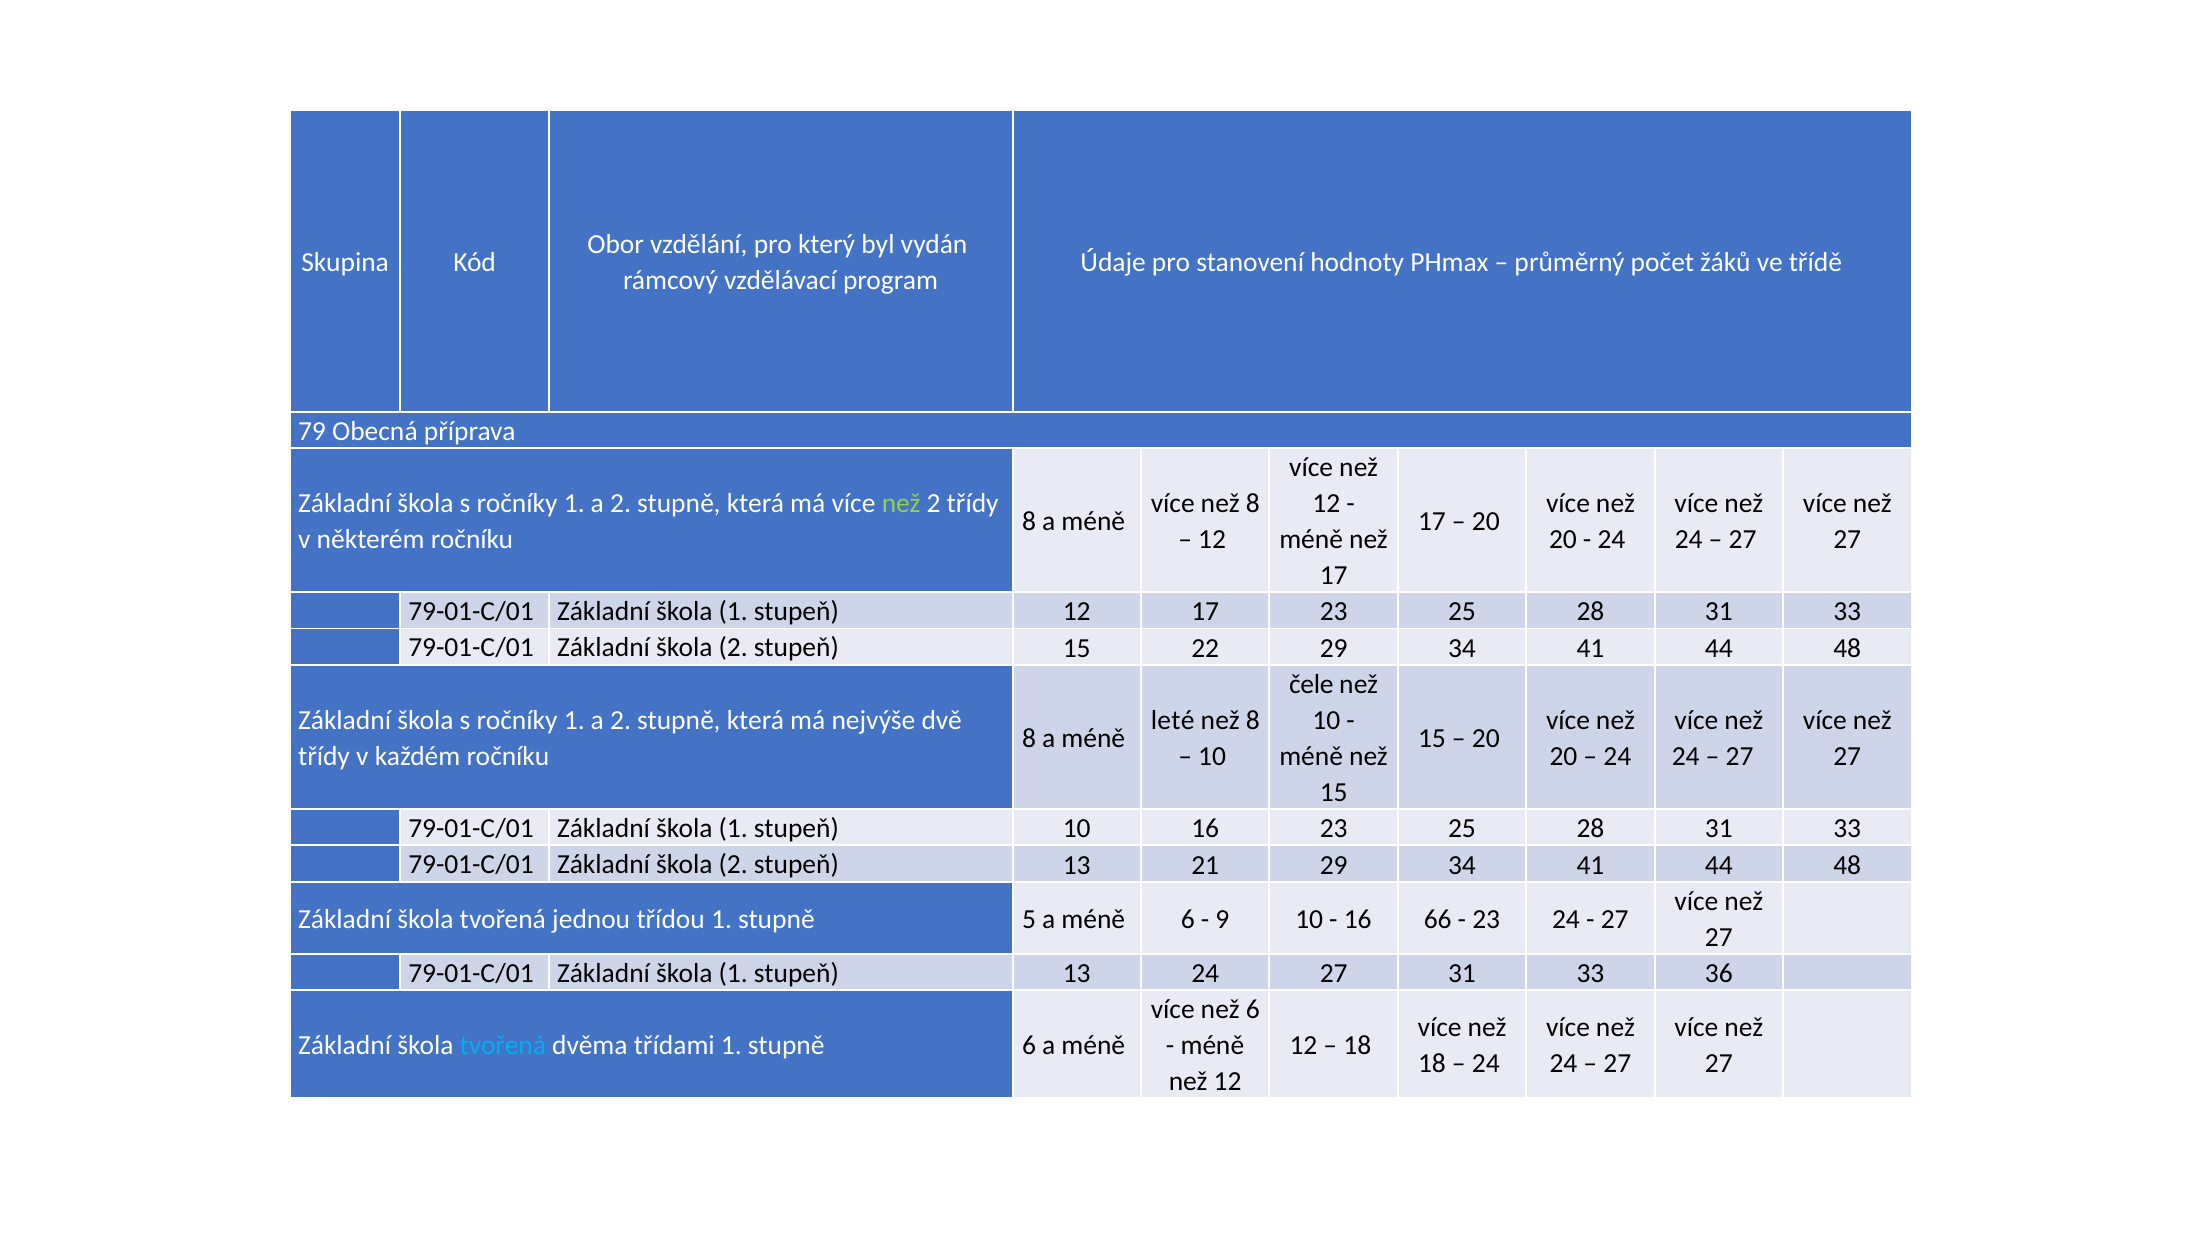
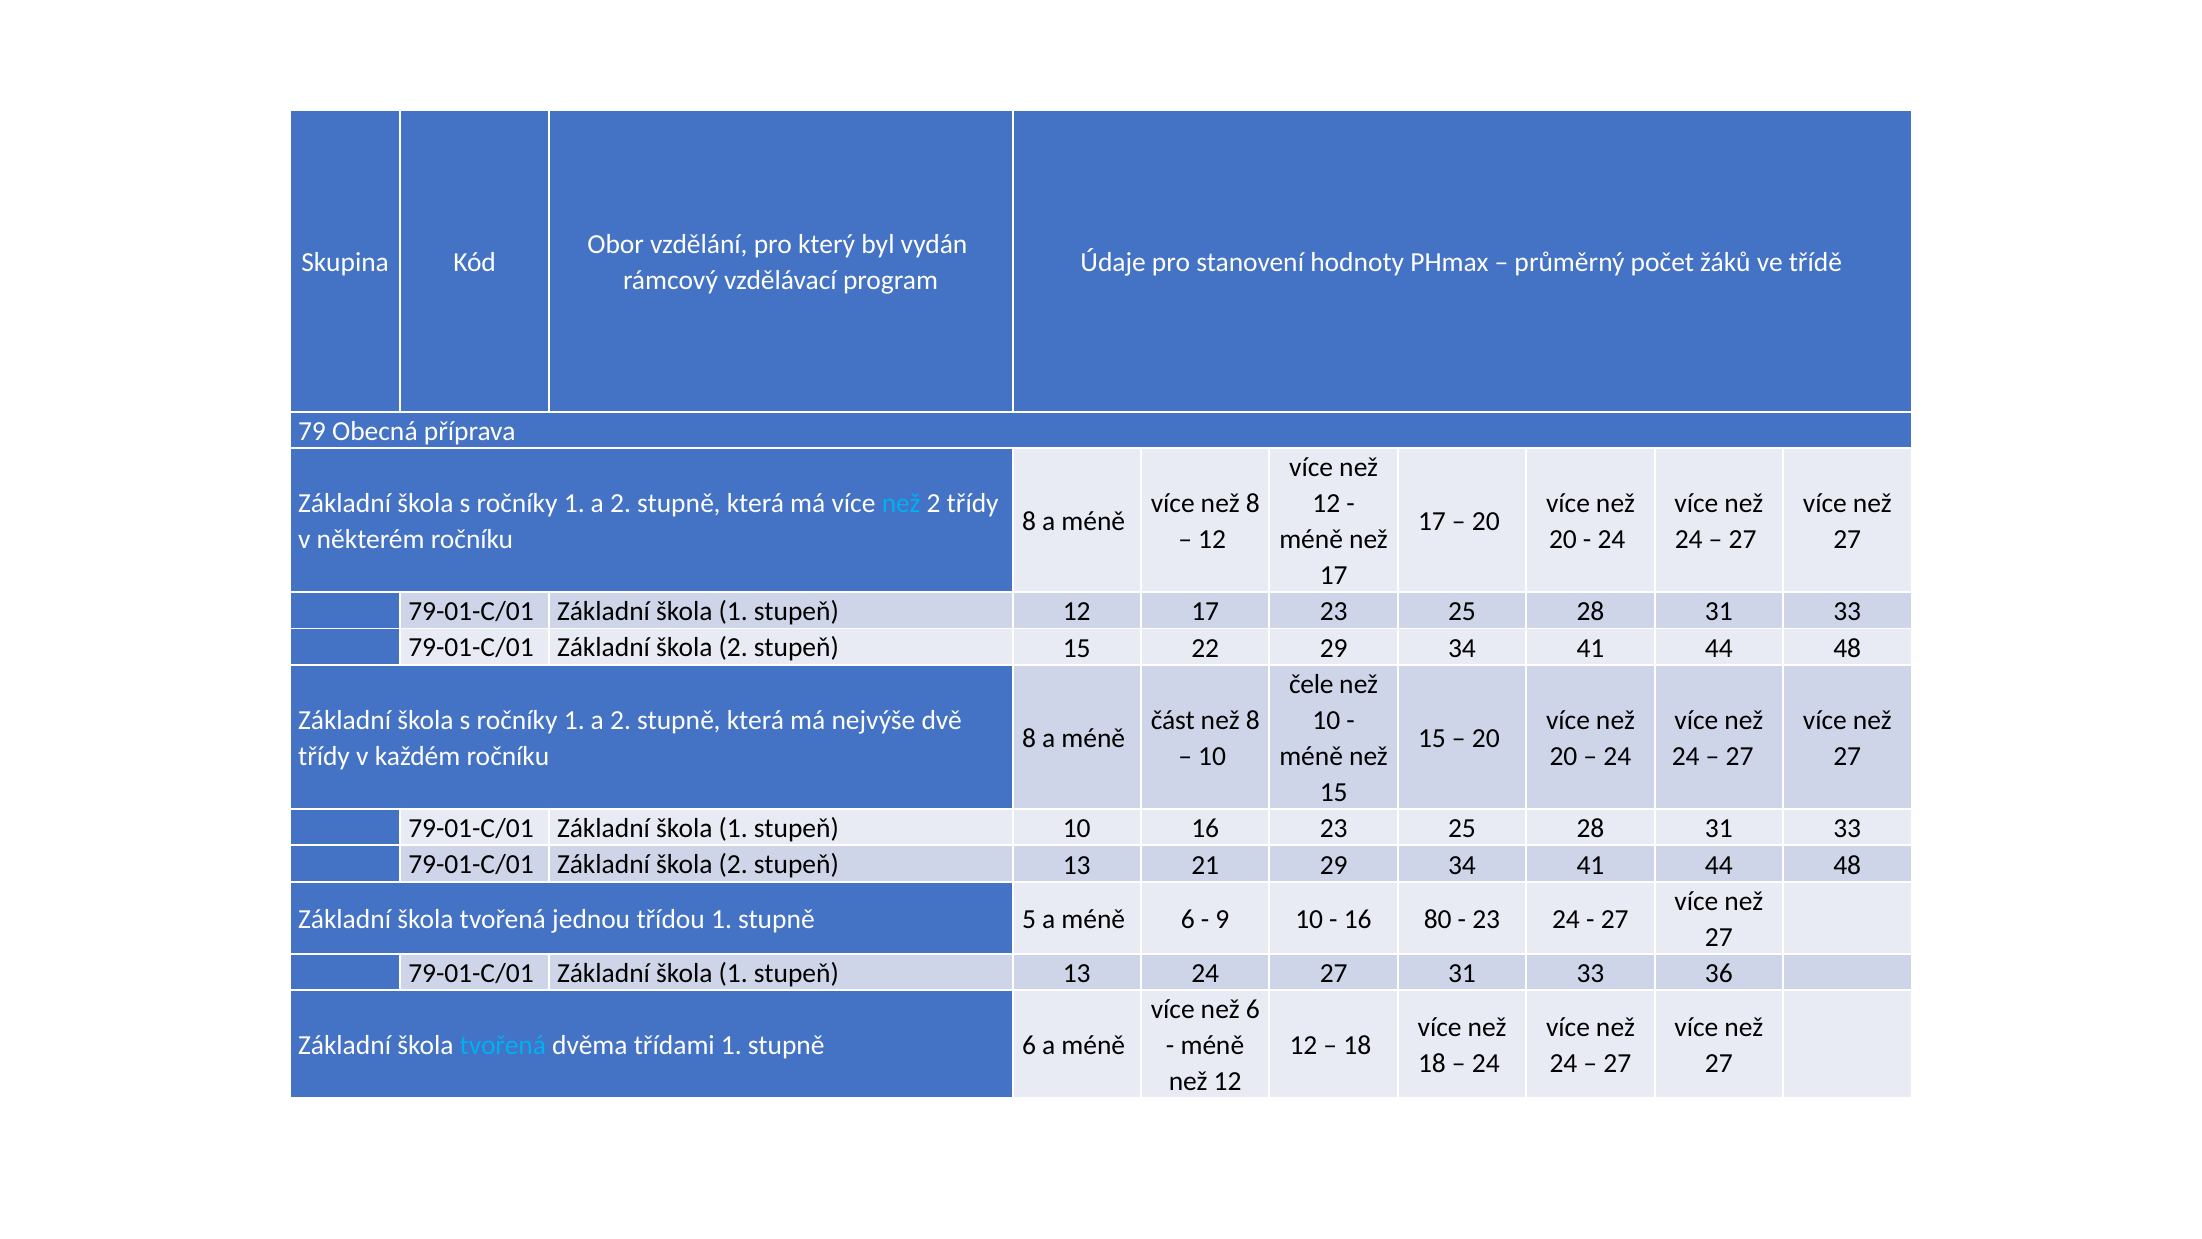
než colour: light green -> light blue (901, 503)
leté: leté -> část (1173, 720)
66: 66 -> 80 (1438, 919)
